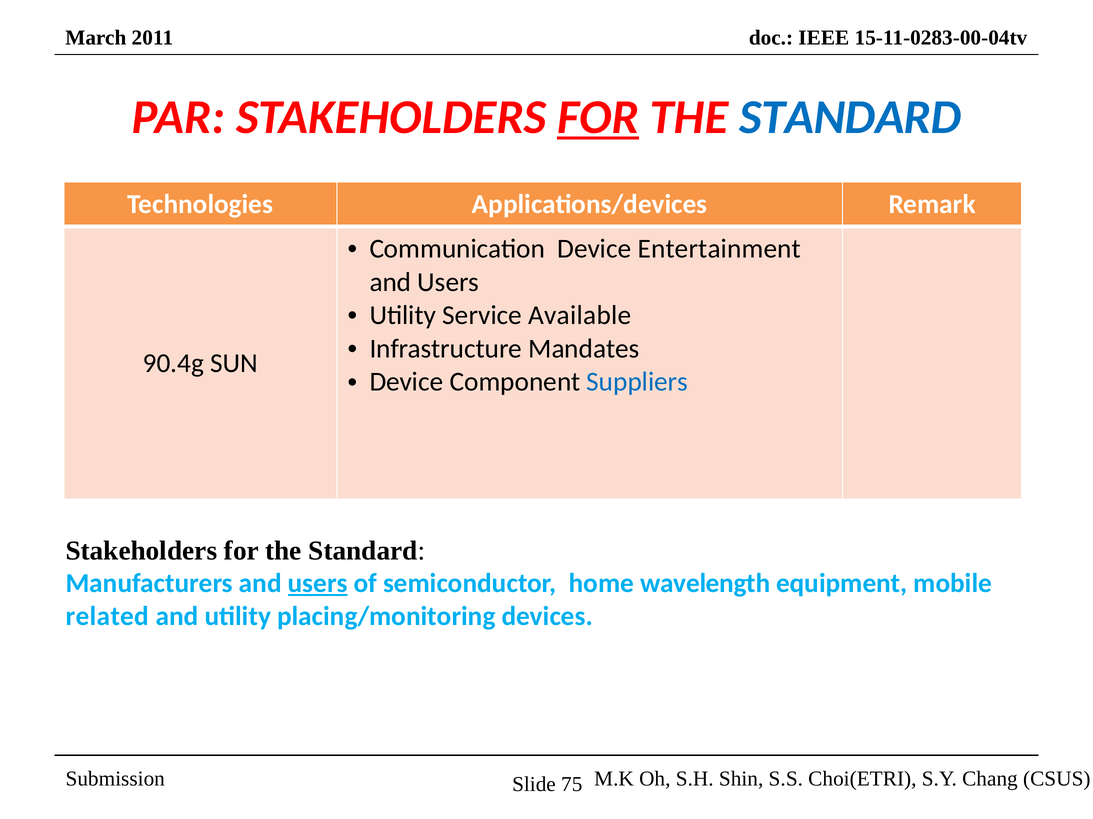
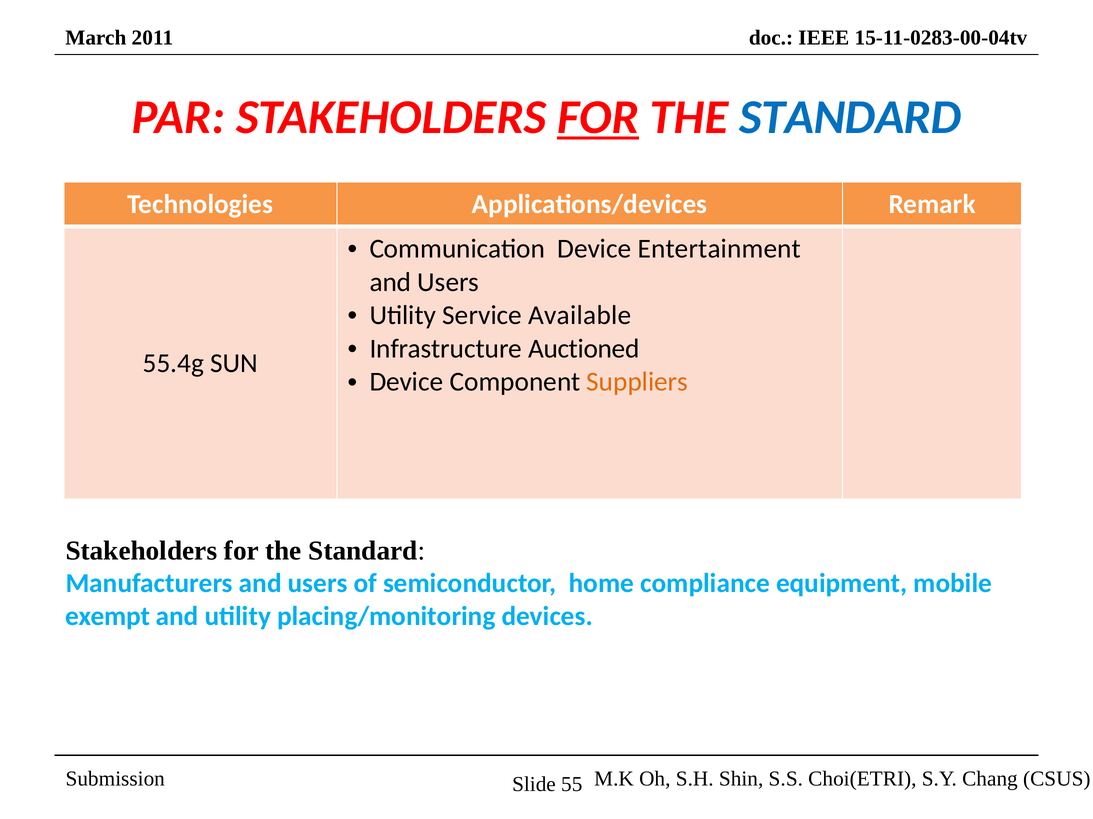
Mandates: Mandates -> Auctioned (584, 349)
90.4g: 90.4g -> 55.4g (173, 363)
Suppliers colour: blue -> orange (637, 382)
users underline: present -> none (318, 584)
wavelength: wavelength -> compliance (705, 584)
related: related -> exempt (108, 617)
75: 75 -> 55 (572, 785)
